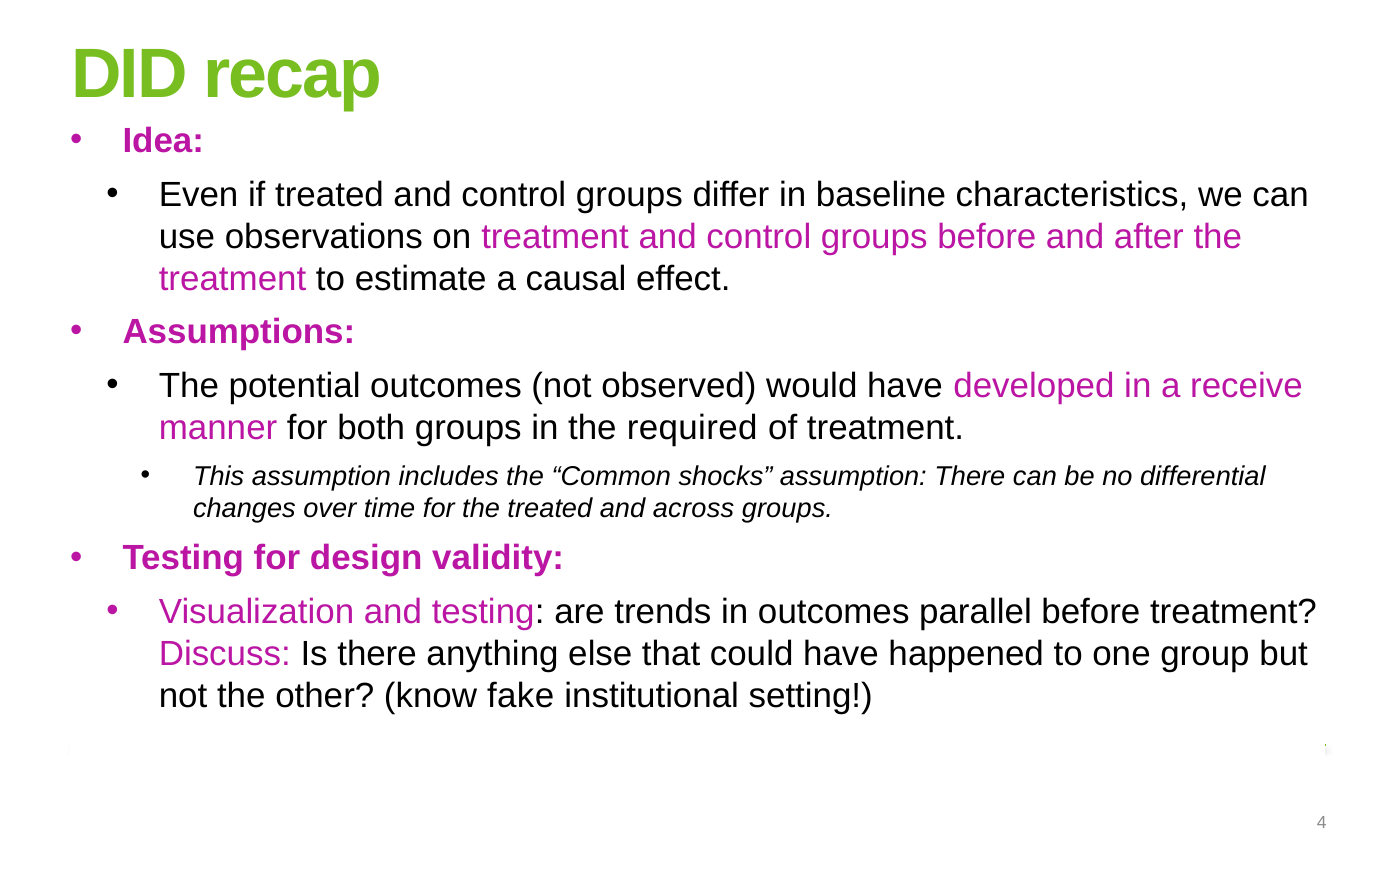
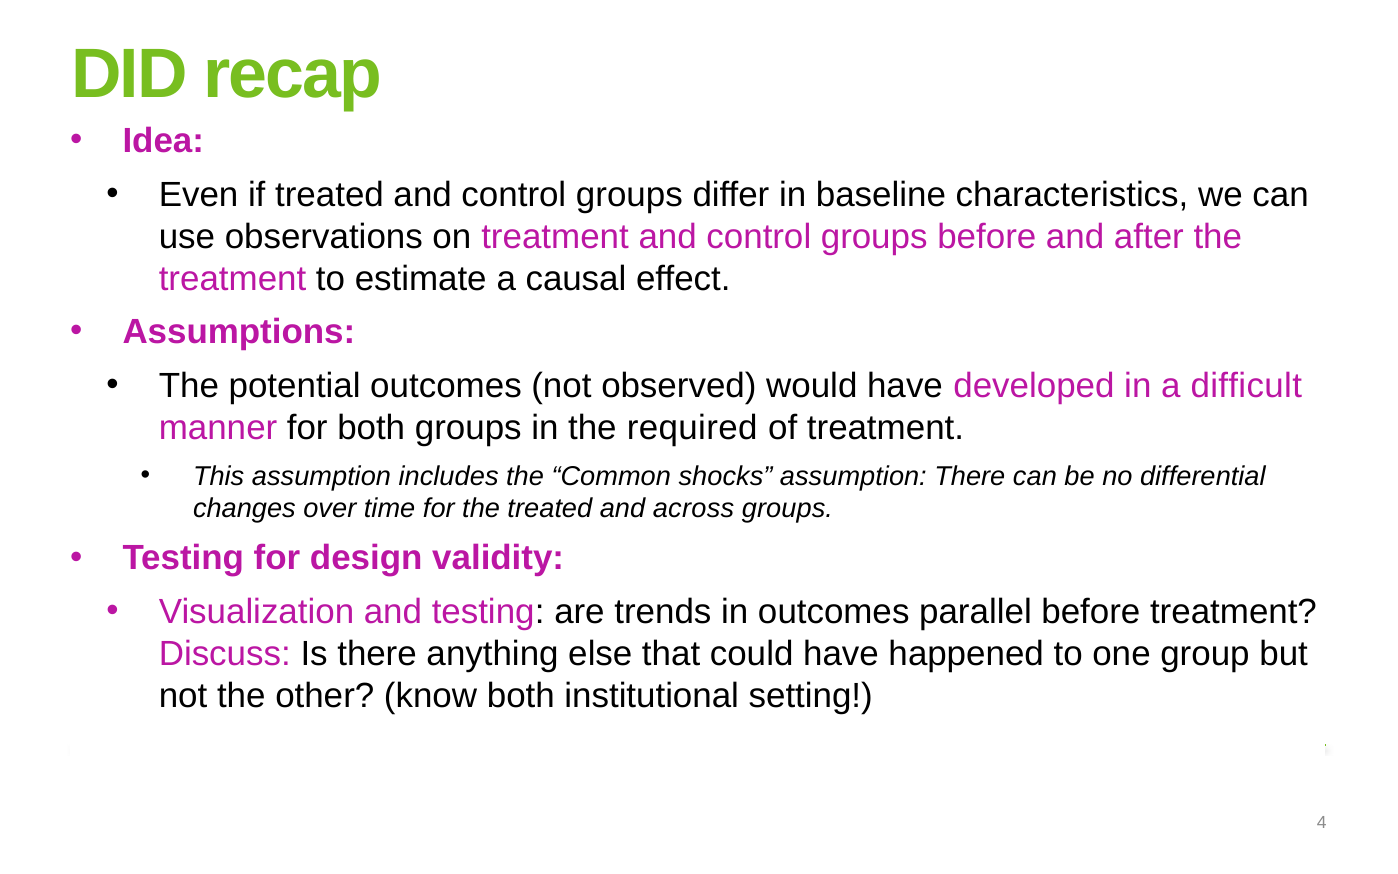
receive: receive -> difficult (1246, 386)
know fake: fake -> both (521, 696)
